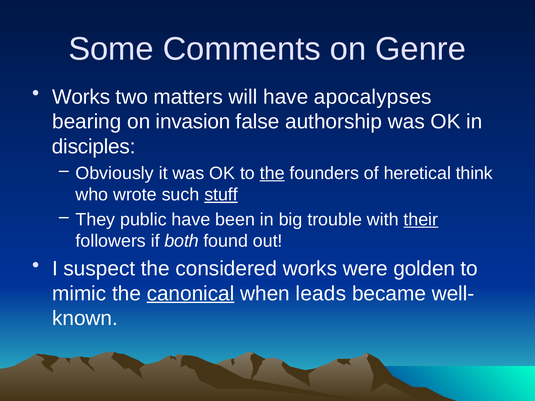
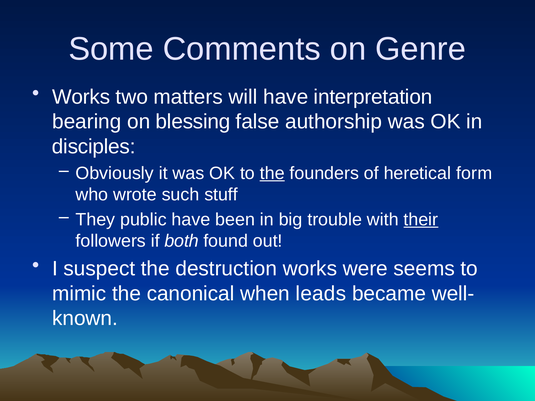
apocalypses: apocalypses -> interpretation (373, 97)
invasion: invasion -> blessing (193, 122)
think: think -> form (474, 173)
stuff underline: present -> none (221, 195)
considered: considered -> destruction (226, 269)
golden: golden -> seems (424, 269)
canonical underline: present -> none (191, 294)
